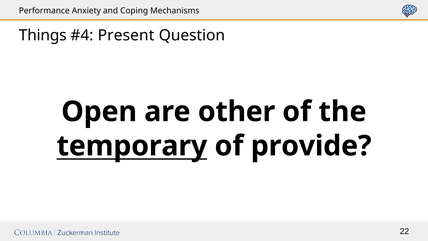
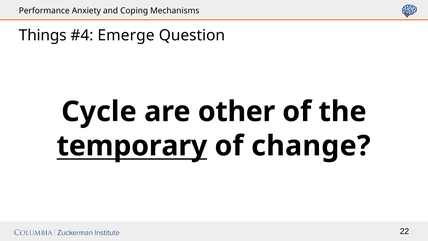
Present: Present -> Emerge (126, 35)
Open: Open -> Cycle (99, 112)
provide: provide -> change (311, 146)
